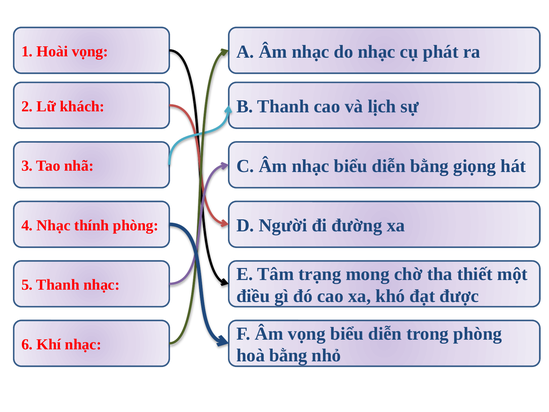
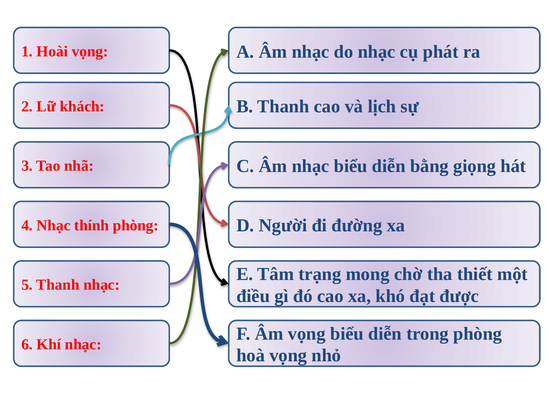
hoà bằng: bằng -> vọng (288, 355)
